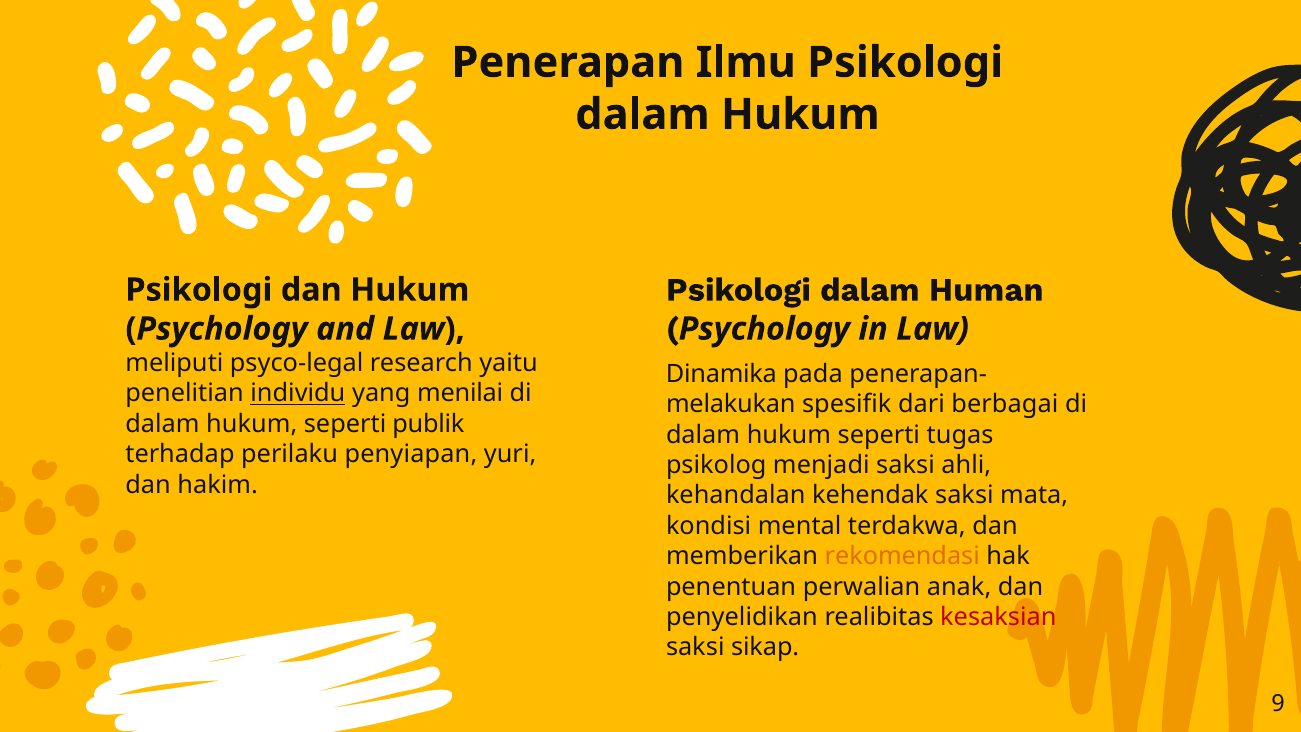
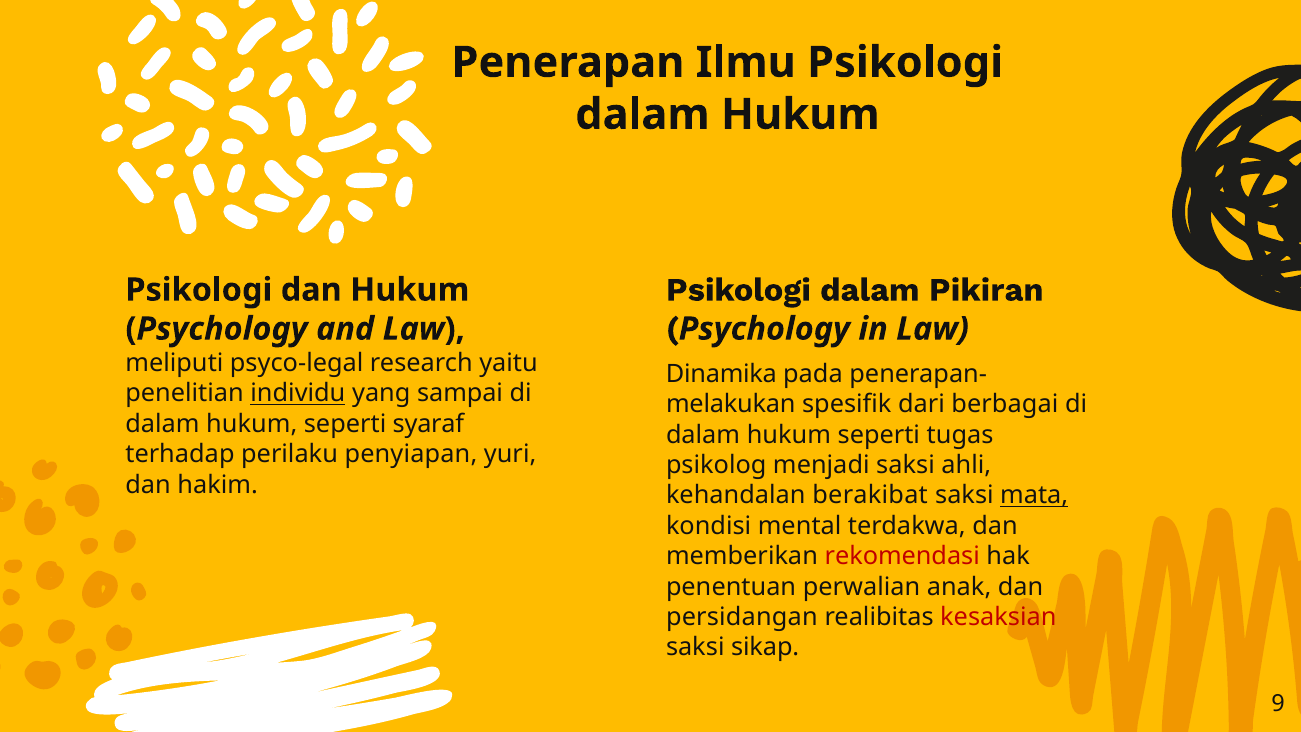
Human: Human -> Pikiran (986, 290)
menilai: menilai -> sampai (460, 393)
publik: publik -> syaraf (428, 424)
kehendak: kehendak -> berakibat (870, 495)
mata underline: none -> present (1034, 495)
rekomendasi colour: orange -> red (902, 556)
penyelidikan: penyelidikan -> persidangan (742, 617)
